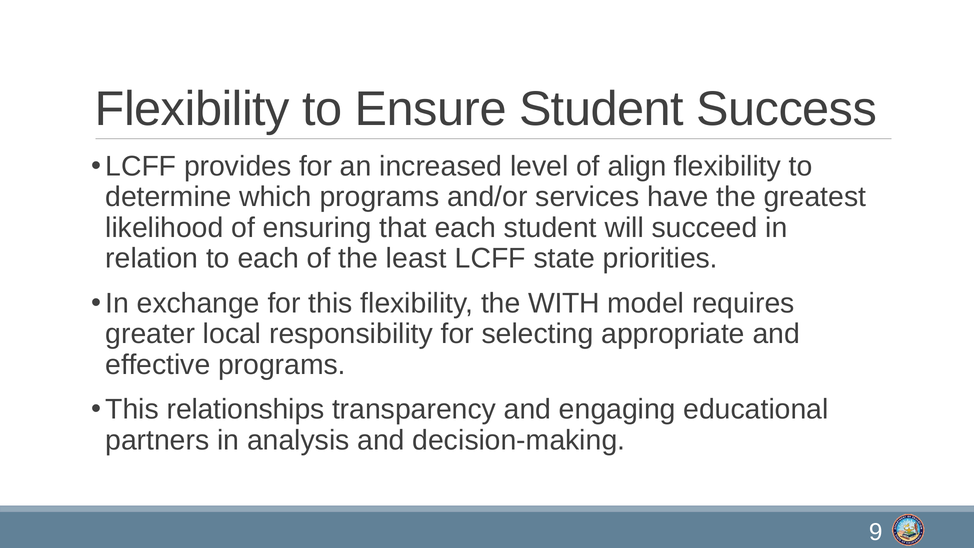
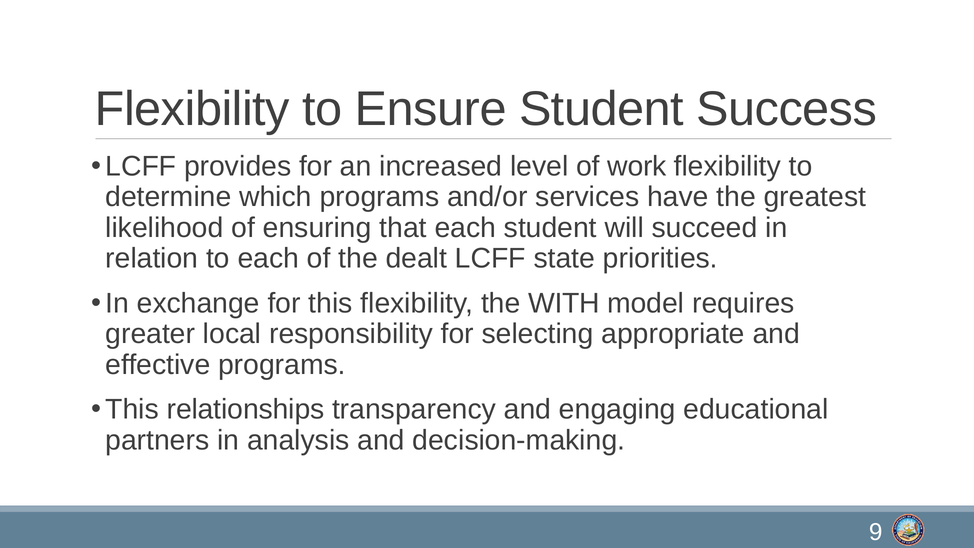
align: align -> work (637, 166)
least: least -> dealt (416, 258)
